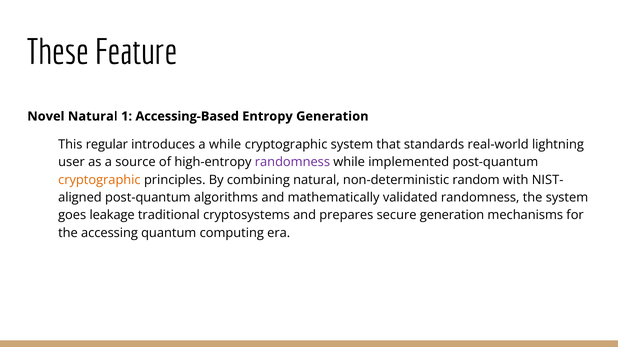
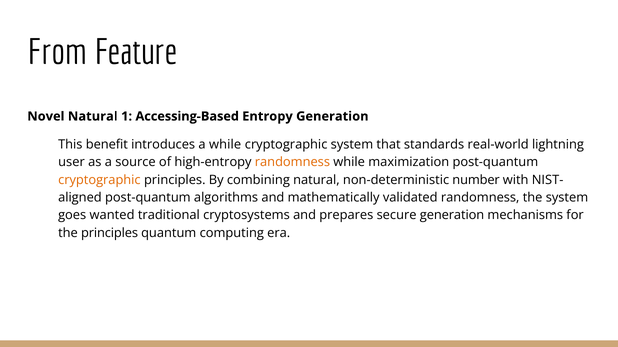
These: These -> From (57, 52)
regular: regular -> benefit (107, 145)
randomness colour: purple -> orange (292, 162)
implemented: implemented -> maximization (409, 162)
random: random -> number (476, 180)
leakage: leakage -> wanted (112, 216)
the accessing: accessing -> principles (110, 233)
